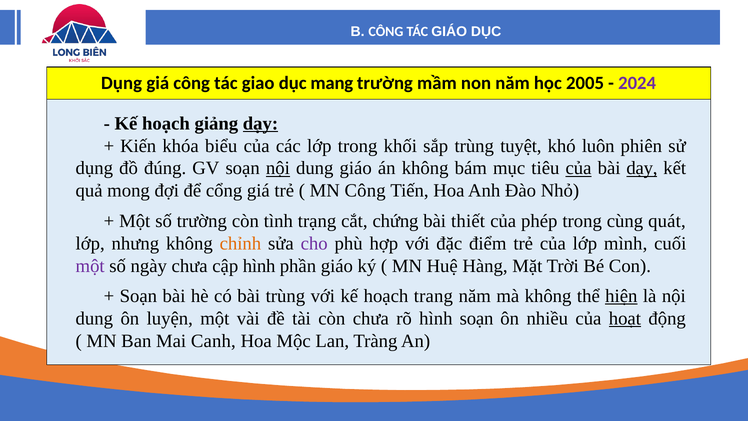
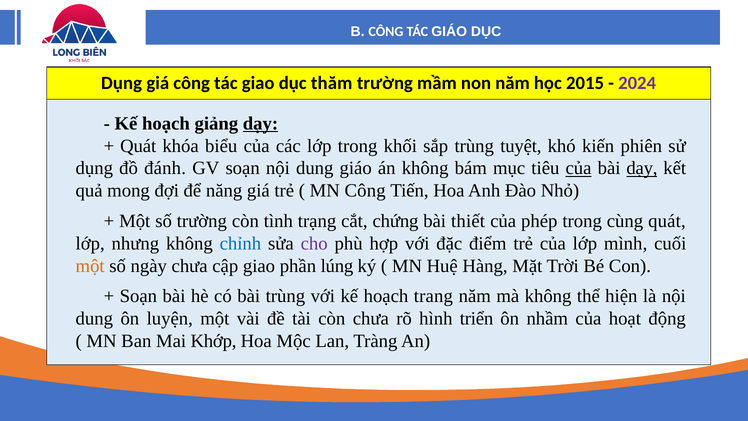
mang: mang -> thăm (332, 83)
2005: 2005 -> 2015 (585, 83)
Kiến: Kiến -> Quát (138, 146)
luôn: luôn -> kiến (598, 146)
đúng: đúng -> đánh (165, 168)
nội underline: present -> none (278, 168)
cổng: cổng -> năng (224, 191)
chỉnh colour: orange -> blue (240, 243)
một colour: purple -> orange (90, 266)
cập hình: hình -> giao (259, 266)
phần giáo: giáo -> lúng (337, 266)
hiện underline: present -> none (621, 296)
hình soạn: soạn -> triển (477, 318)
nhiều: nhiều -> nhầm (547, 318)
hoạt underline: present -> none (625, 318)
Canh: Canh -> Khớp (214, 341)
